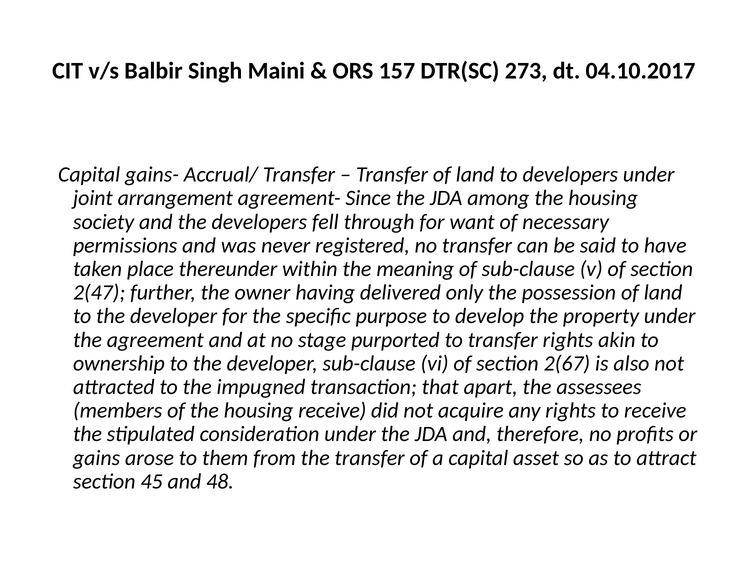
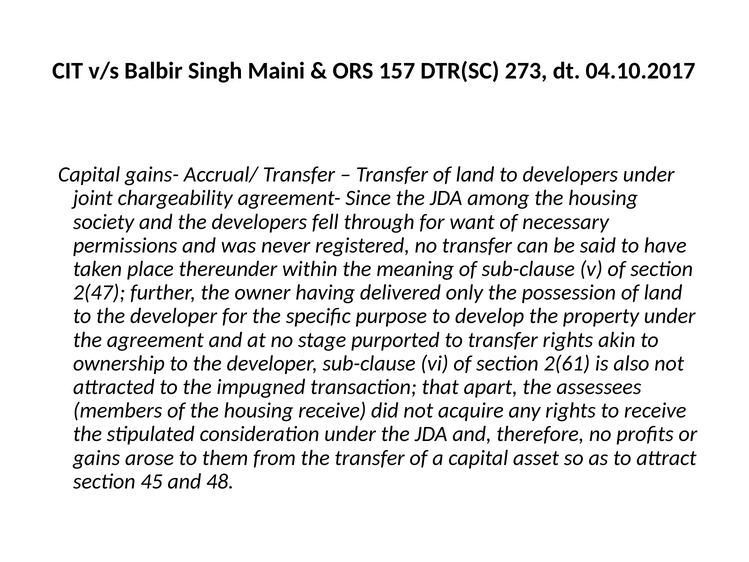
arrangement: arrangement -> chargeability (175, 198)
2(67: 2(67 -> 2(61 (567, 363)
